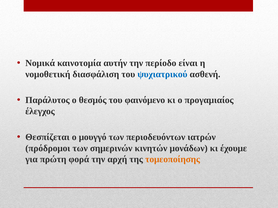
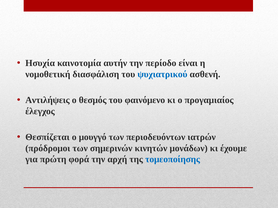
Νομικά: Νομικά -> Ησυχία (40, 63)
Παράλυτος: Παράλυτος -> Αντιλήψεις (47, 100)
τομεοποίησης colour: orange -> blue (173, 160)
